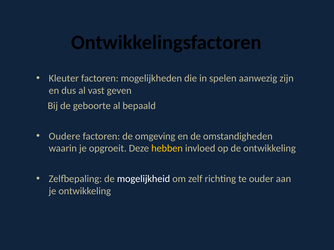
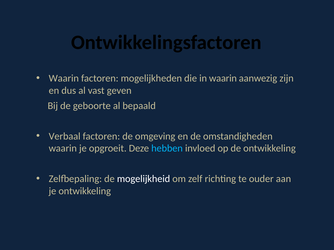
Kleuter: Kleuter -> Waarin (64, 79)
in spelen: spelen -> waarin (223, 79)
Oudere: Oudere -> Verbaal (65, 136)
hebben colour: yellow -> light blue (167, 149)
